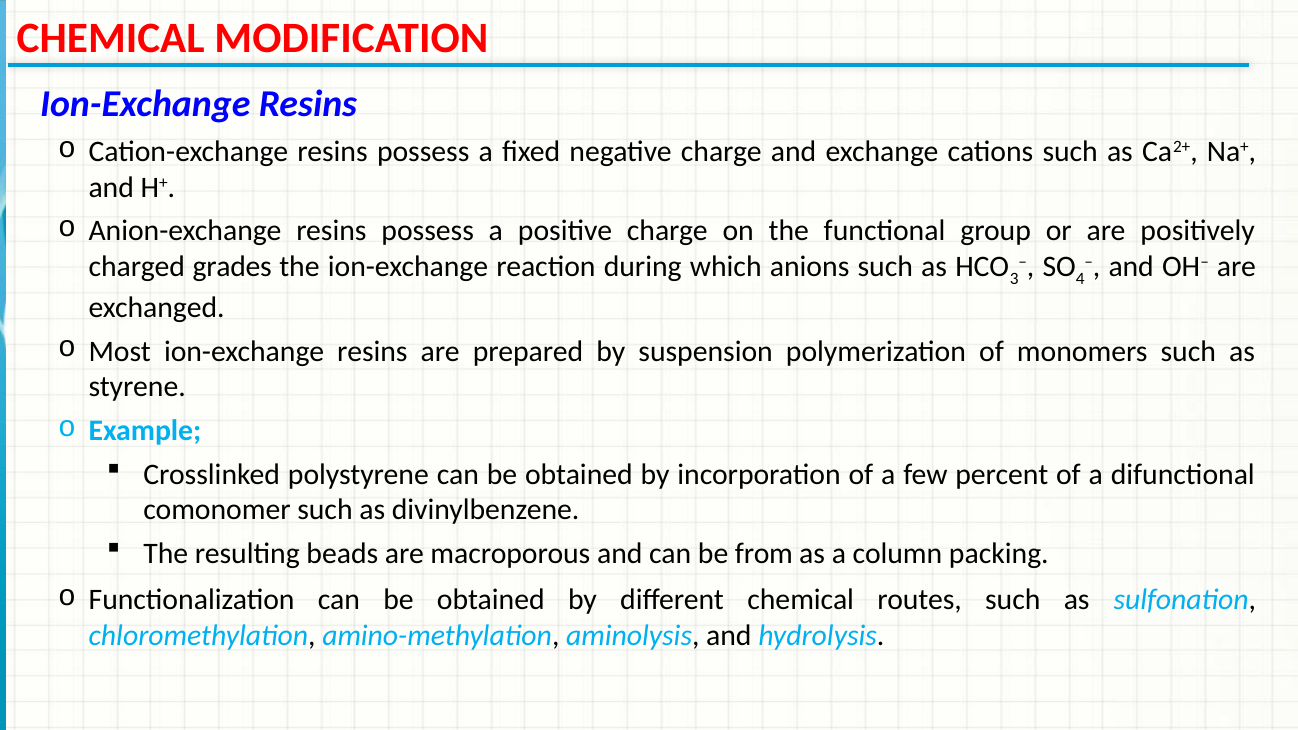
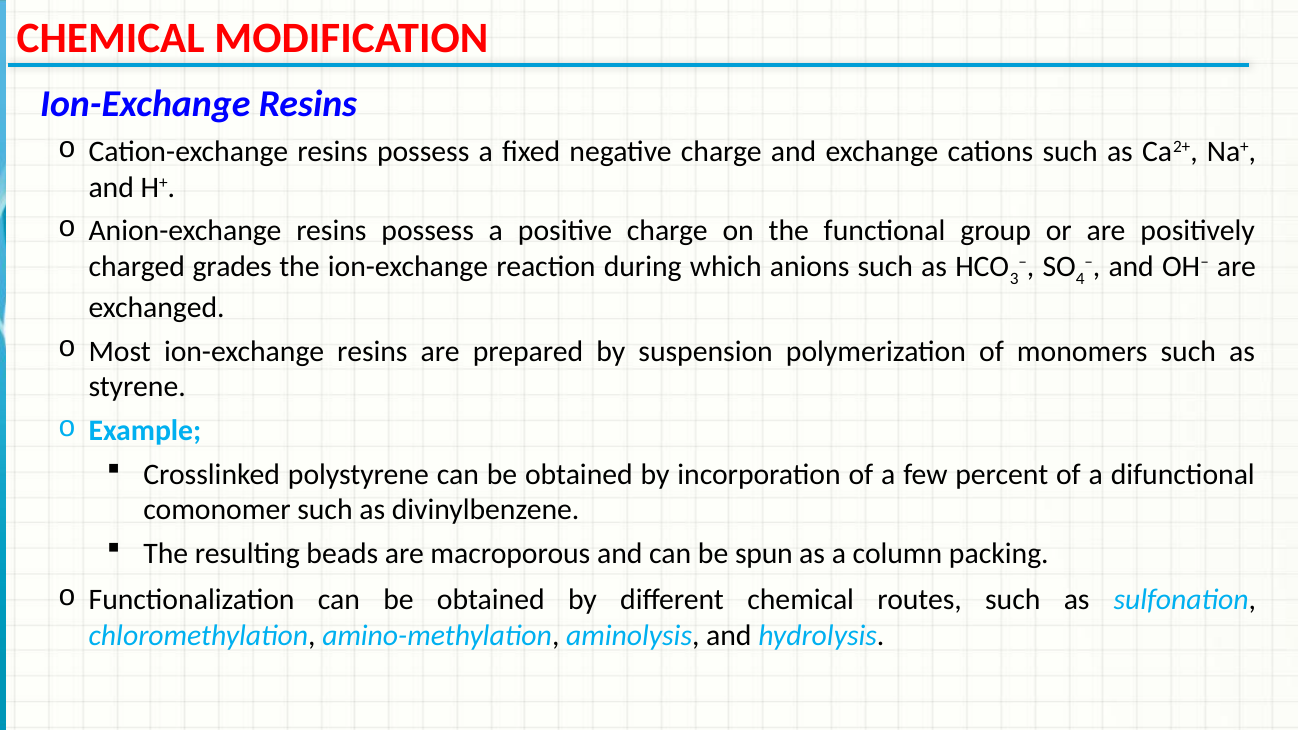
from: from -> spun (764, 554)
